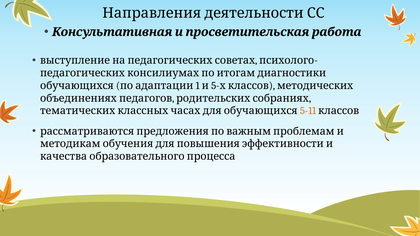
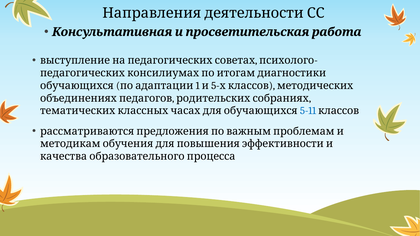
5-11 colour: orange -> blue (308, 111)
